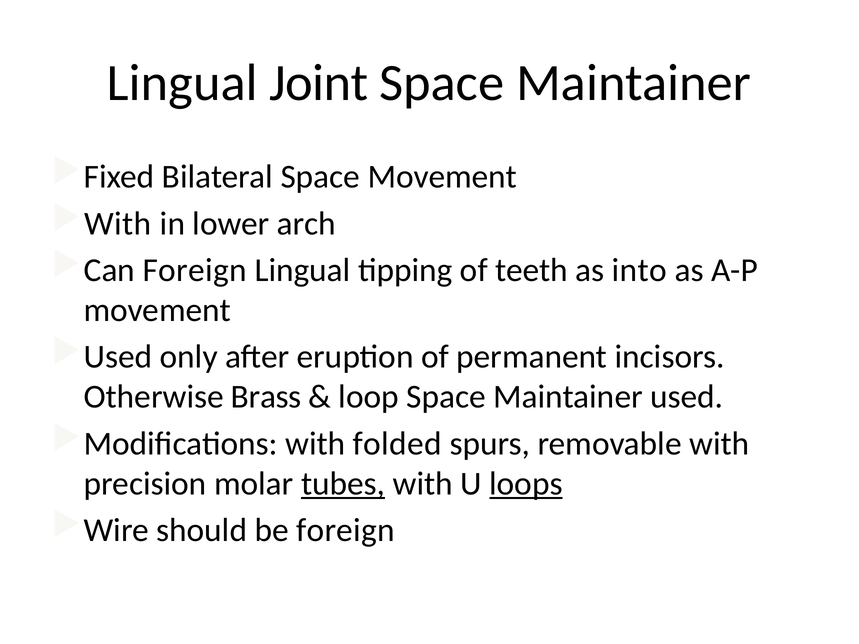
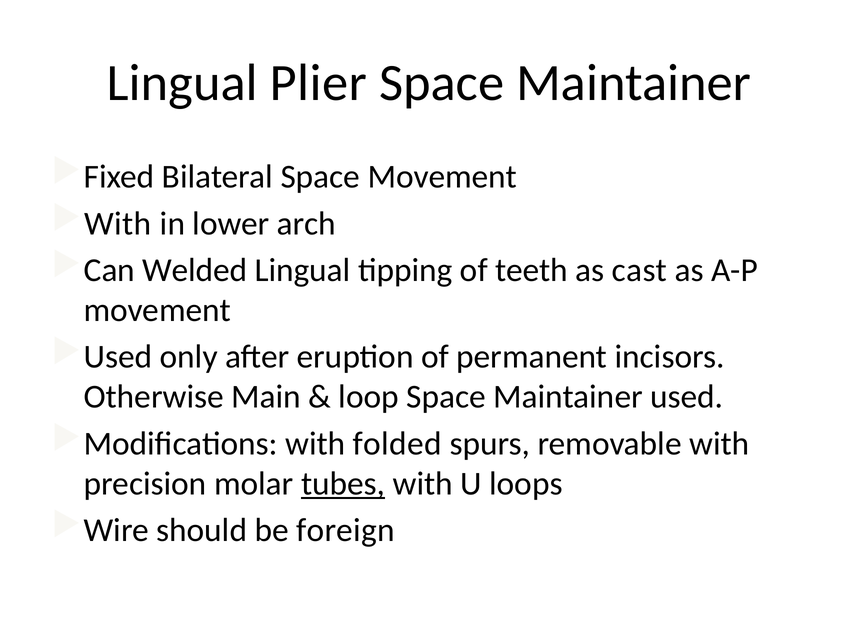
Joint: Joint -> Plier (318, 83)
Can Foreign: Foreign -> Welded (195, 270)
into: into -> cast (639, 270)
Brass: Brass -> Main (266, 397)
loops underline: present -> none (526, 484)
